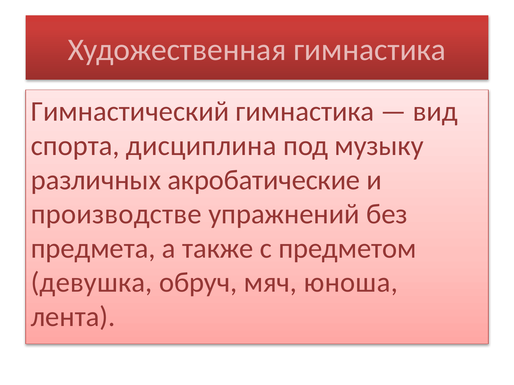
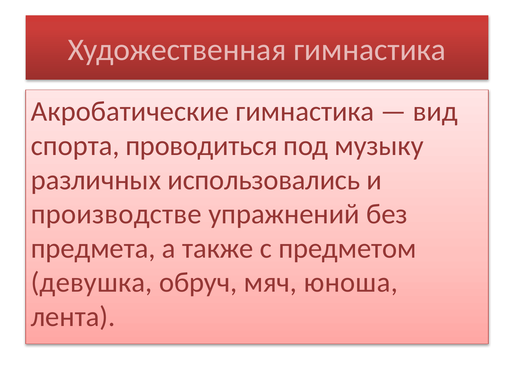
Гимнастический: Гимнастический -> Акробатические (130, 112)
дисциплина: дисциплина -> проводиться (202, 146)
акробатические: акробатические -> использовались (264, 180)
